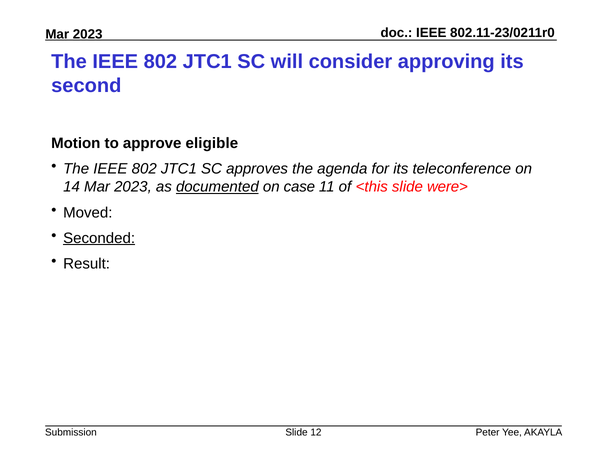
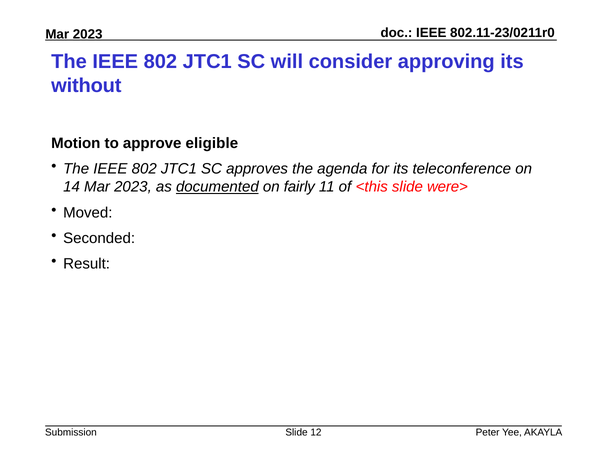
second: second -> without (86, 86)
case: case -> fairly (299, 187)
Seconded underline: present -> none (99, 238)
